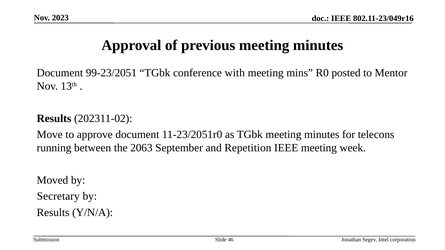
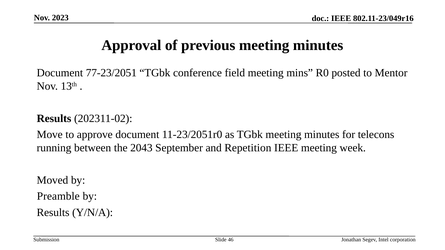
99-23/2051: 99-23/2051 -> 77-23/2051 (111, 73)
with: with -> field (235, 73)
2063: 2063 -> 2043 (141, 148)
Secretary: Secretary -> Preamble (58, 197)
